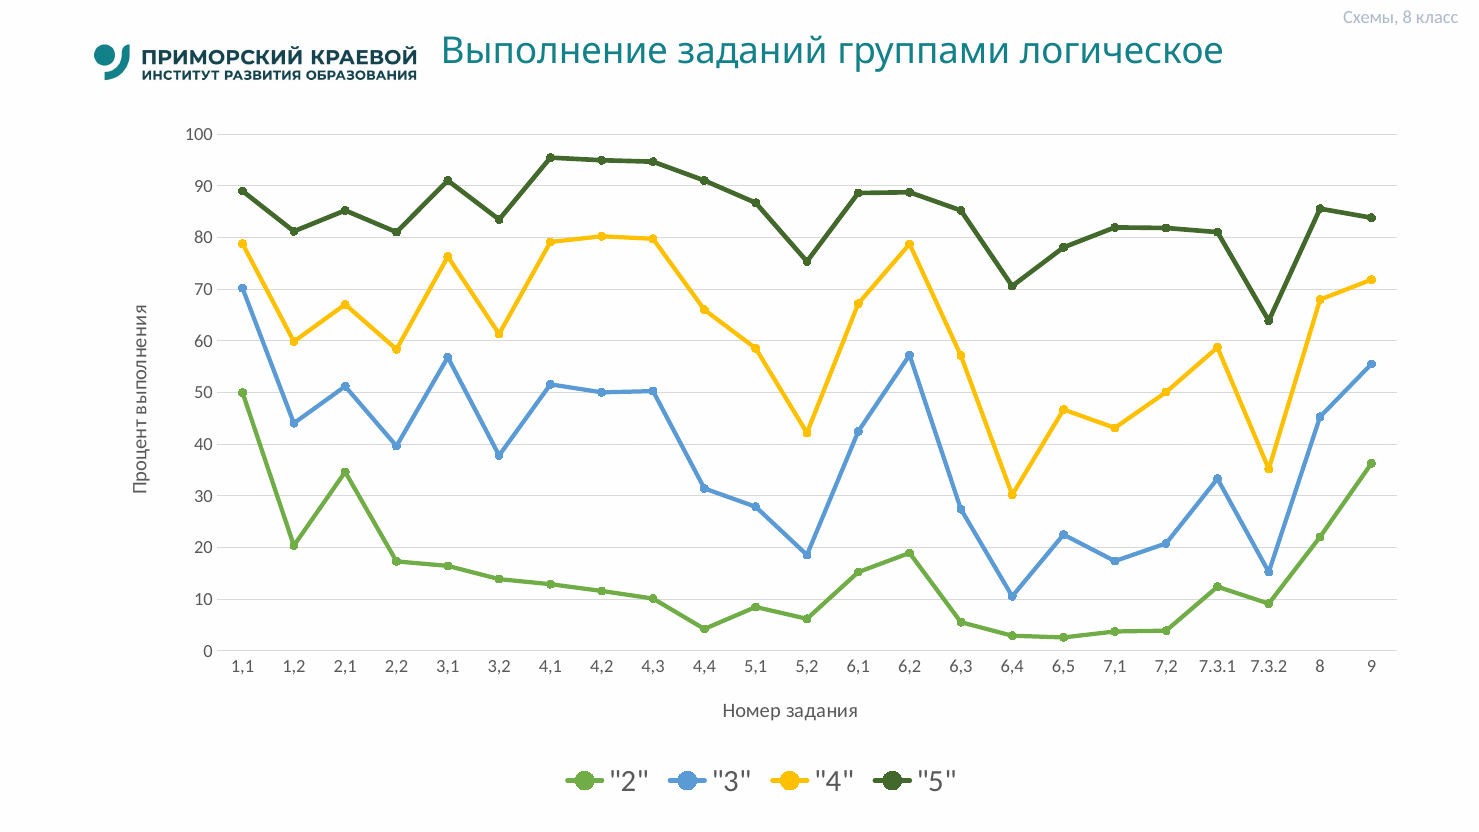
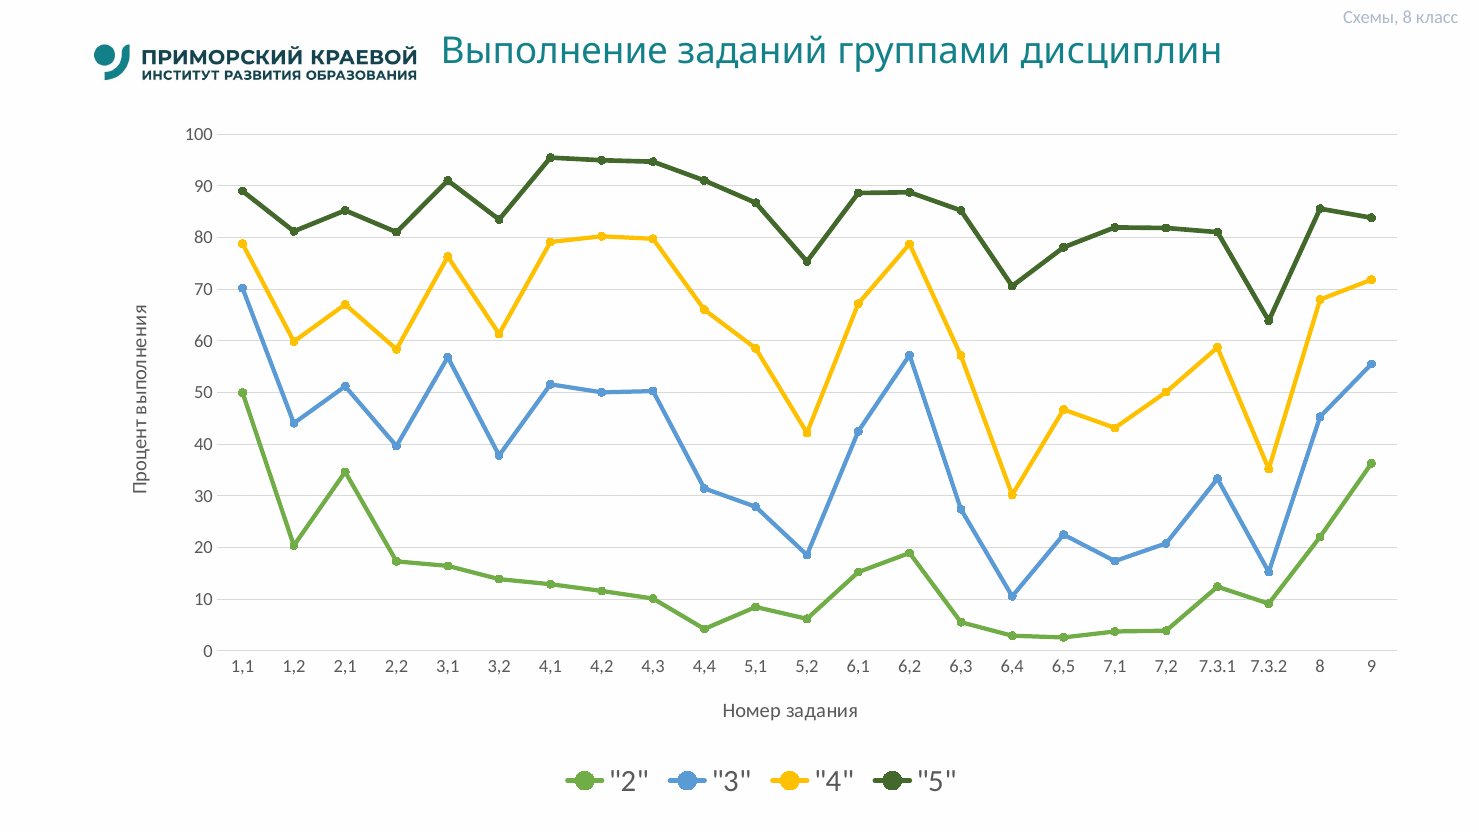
логическое: логическое -> дисциплин (1122, 51)
